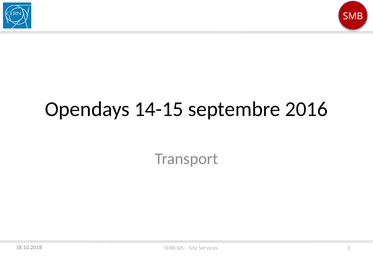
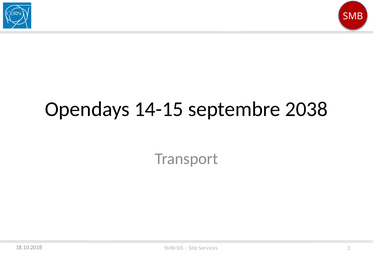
2016: 2016 -> 2038 (306, 109)
